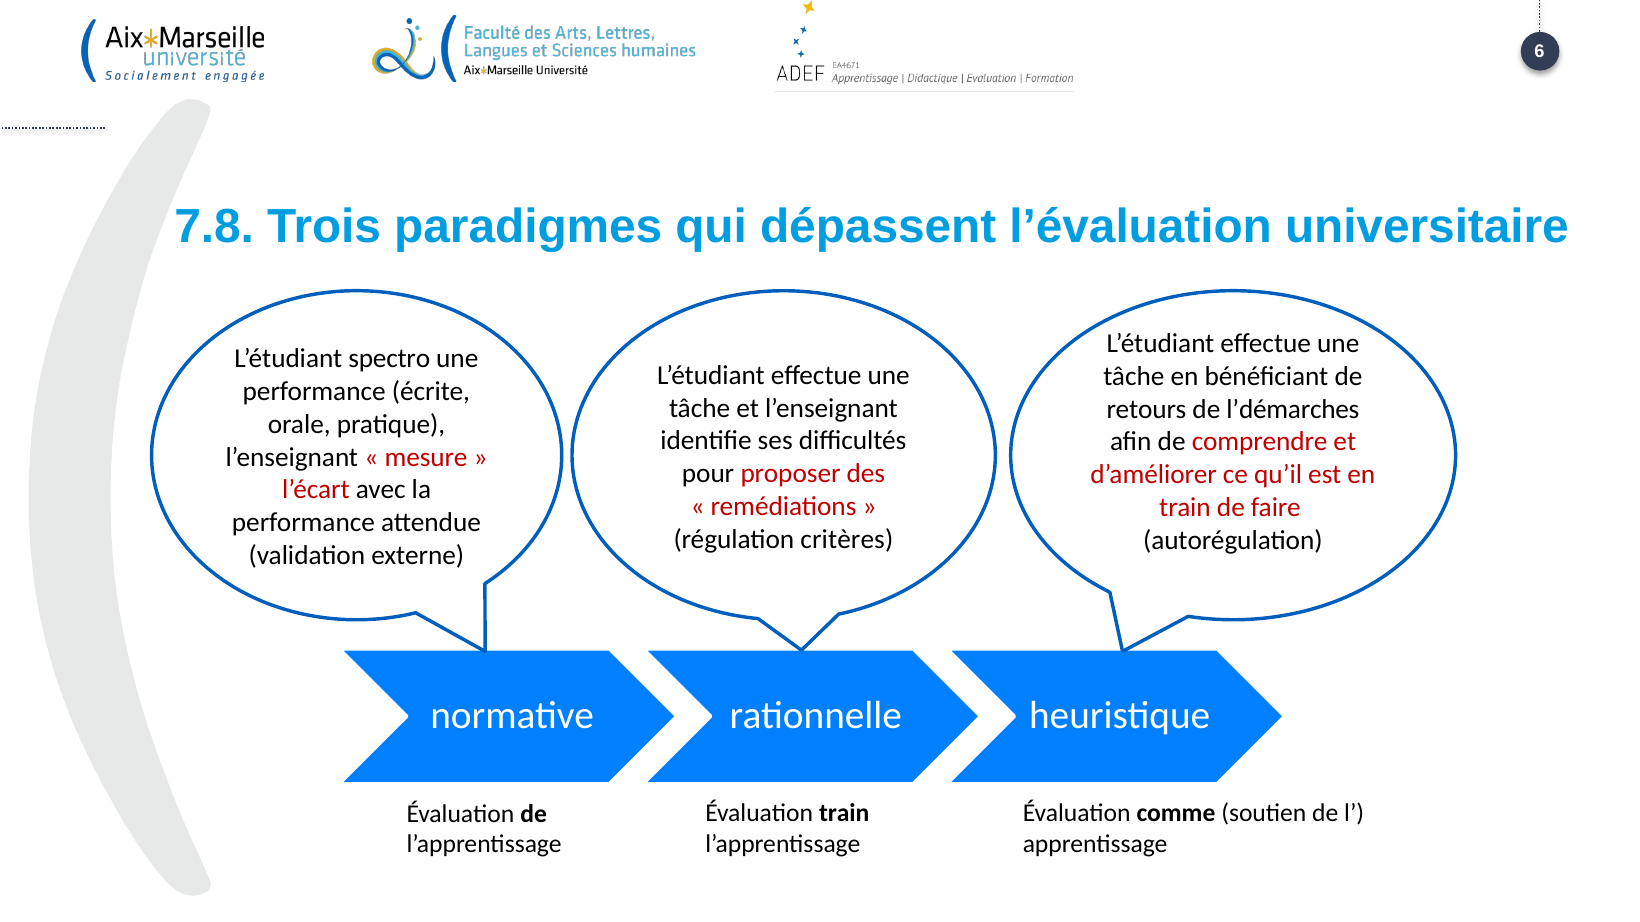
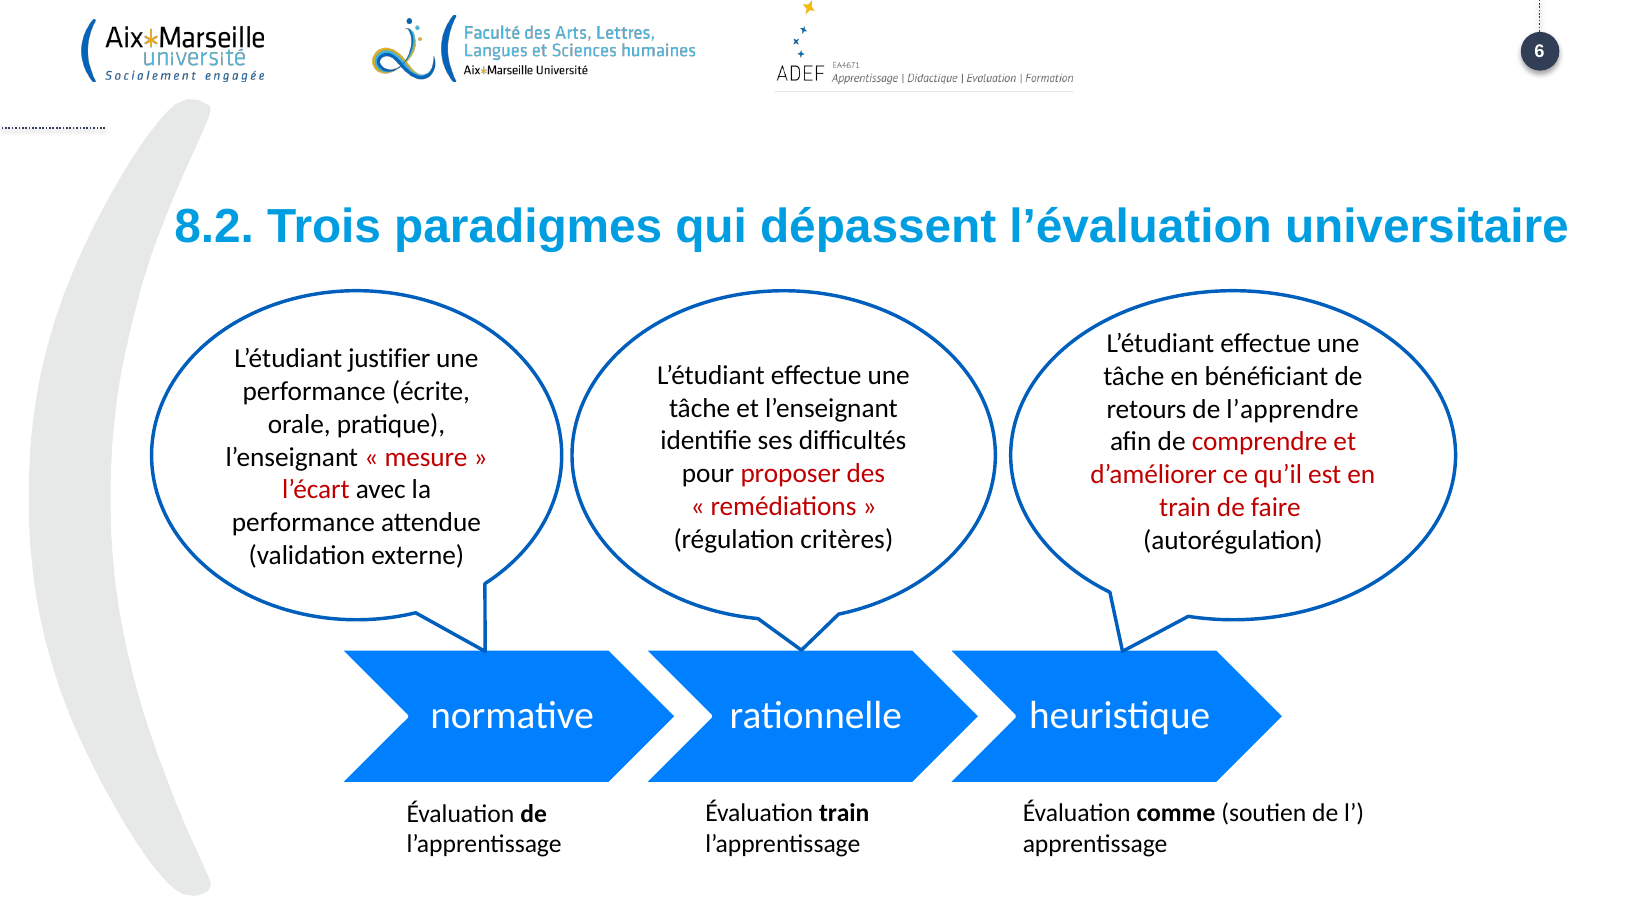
7.8: 7.8 -> 8.2 (214, 227)
spectro: spectro -> justifier (389, 359)
l’démarches: l’démarches -> l’apprendre (1293, 409)
